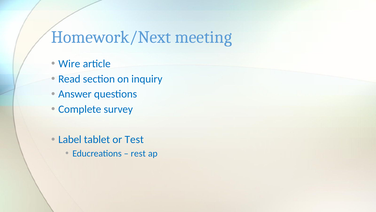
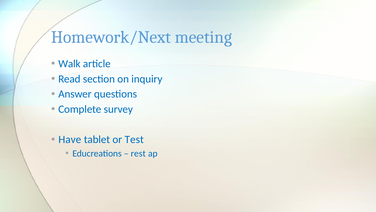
Wire: Wire -> Walk (69, 64)
Label: Label -> Have (70, 139)
